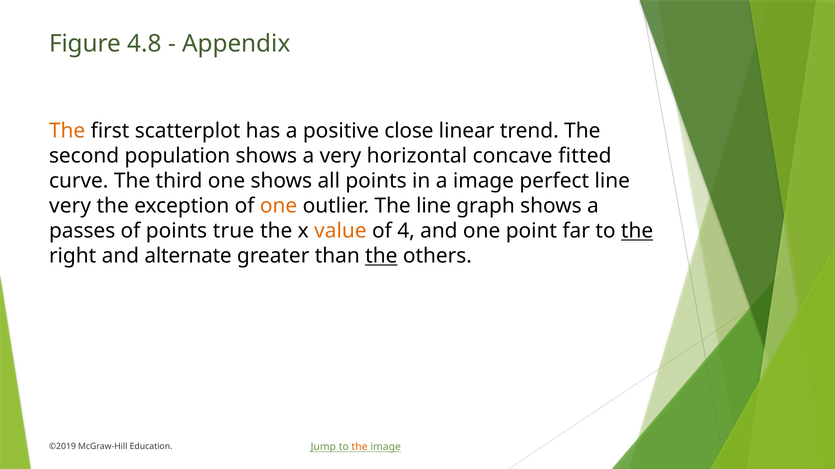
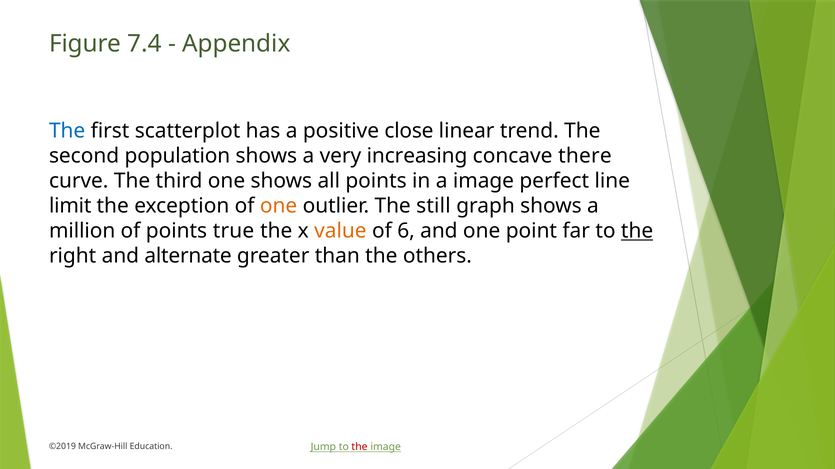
4.8: 4.8 -> 7.4 (145, 44)
The colour: orange -> blue (67, 131)
horizontal: horizontal -> increasing (417, 156)
fitted: fitted -> there (585, 156)
very: very -> limit (70, 206)
The line: line -> still (433, 206)
passes: passes -> million (82, 231)
4: 4 -> 6 (406, 231)
the underline: present -> none (381, 256)
the colour: orange -> red (360, 448)
